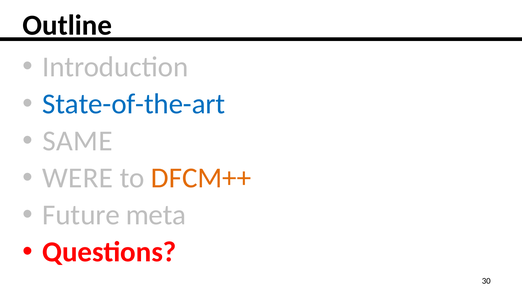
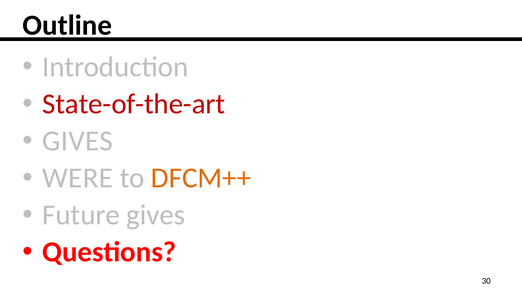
State-of-the-art colour: blue -> red (134, 104)
SAME: SAME -> GIVES (78, 141)
Future meta: meta -> gives (156, 215)
